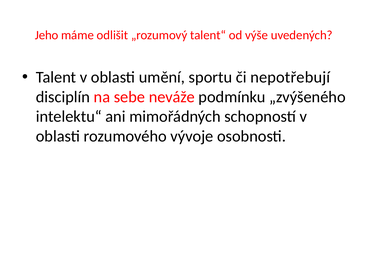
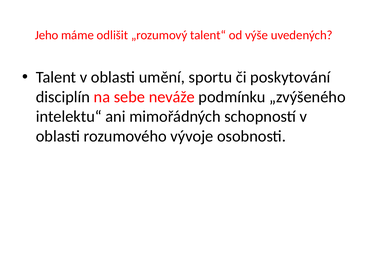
nepotřebují: nepotřebují -> poskytování (290, 77)
